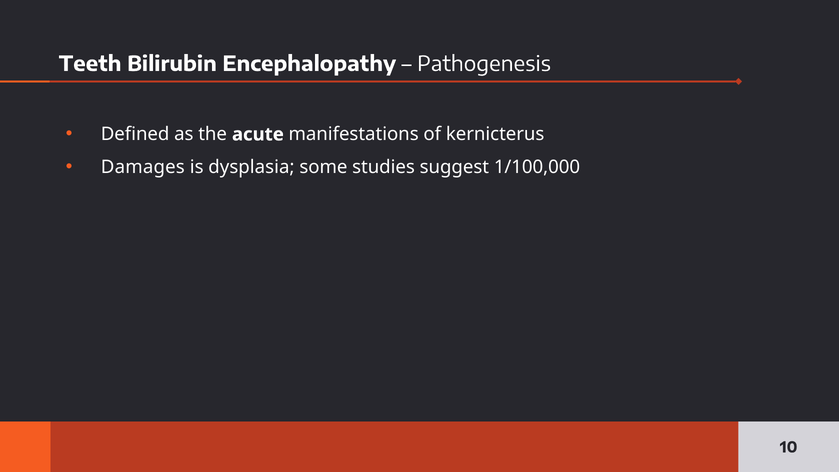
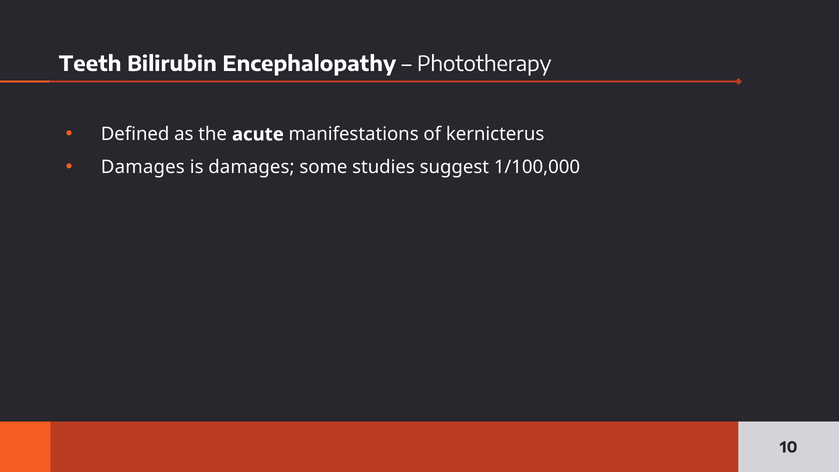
Pathogenesis: Pathogenesis -> Phototherapy (484, 64)
is dysplasia: dysplasia -> damages (251, 167)
